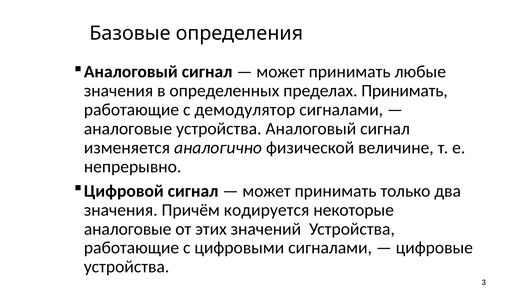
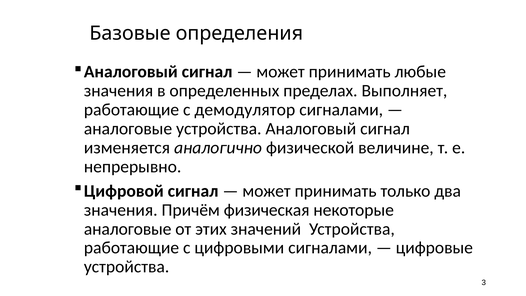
пределах Принимать: Принимать -> Выполняет (404, 91)
кодируется: кодируется -> физическая (267, 210)
